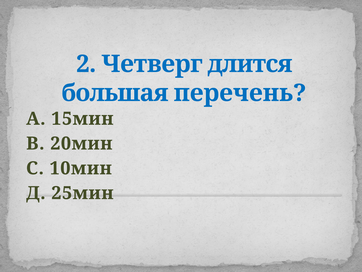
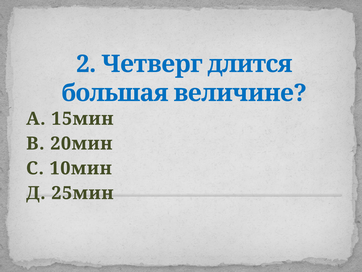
перечень: перечень -> величине (240, 93)
